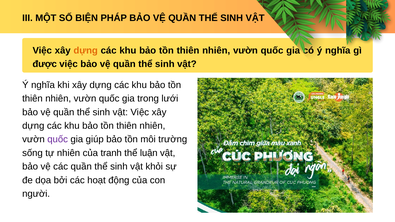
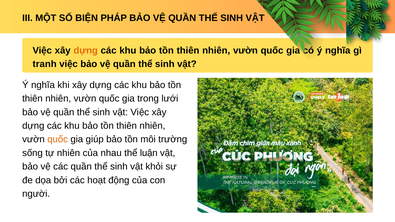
được: được -> tranh (45, 64)
quốc colour: purple -> orange (58, 139)
tranh: tranh -> nhau (111, 153)
